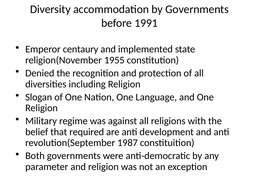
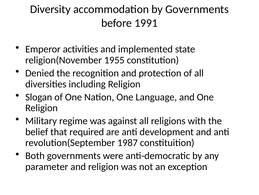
centaury: centaury -> activities (81, 49)
